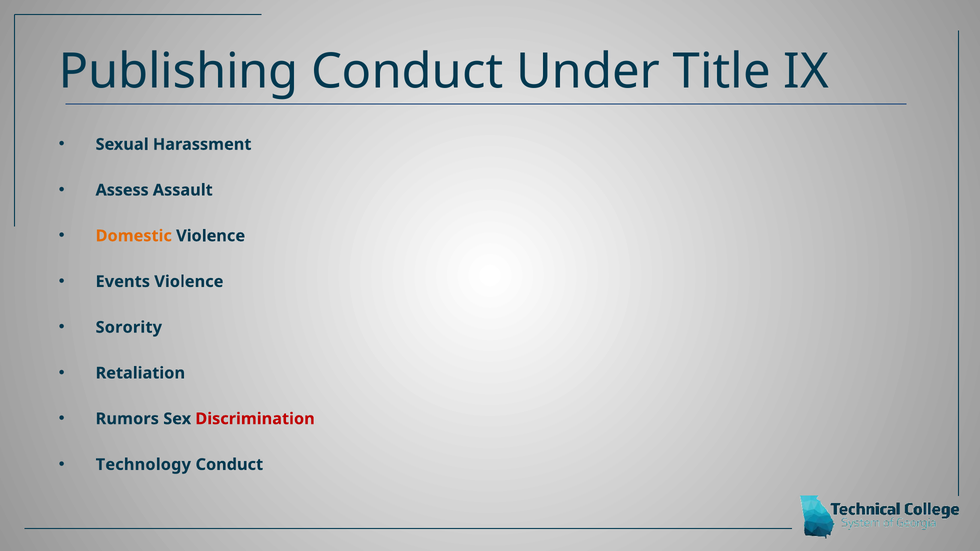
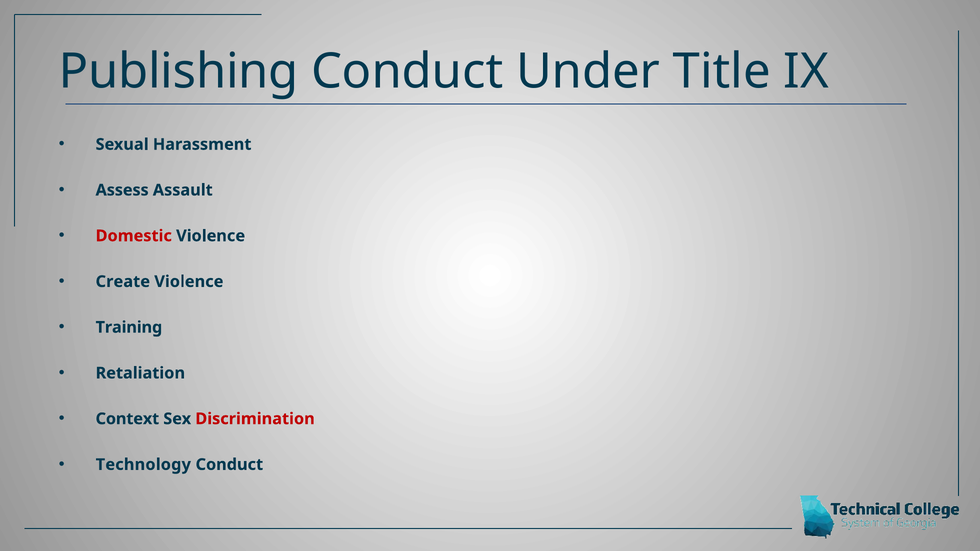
Domestic colour: orange -> red (134, 236)
Events: Events -> Create (123, 282)
Sorority: Sorority -> Training (129, 328)
Rumors: Rumors -> Context (127, 419)
